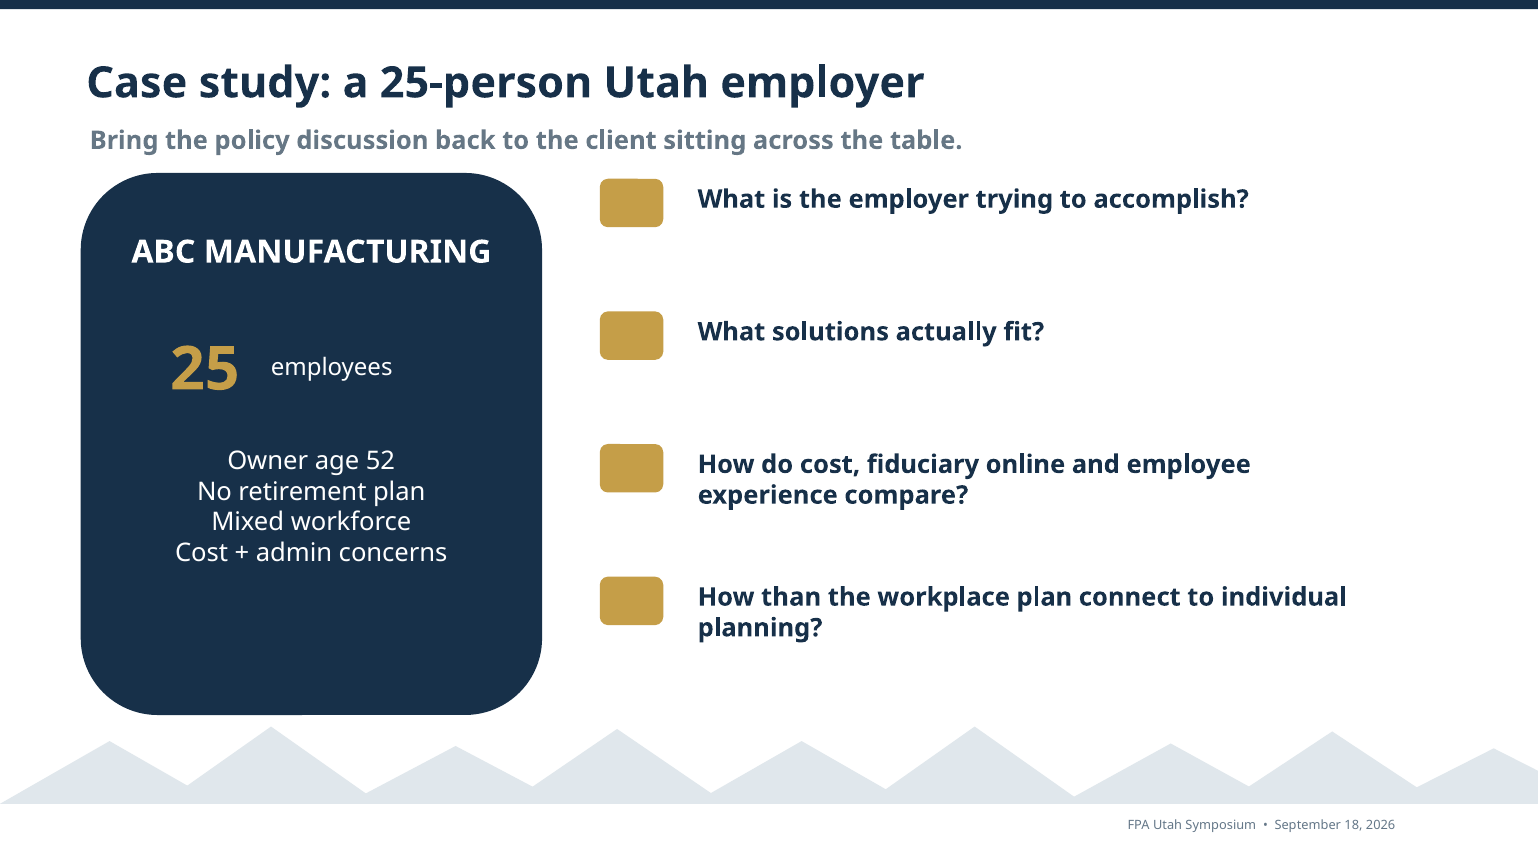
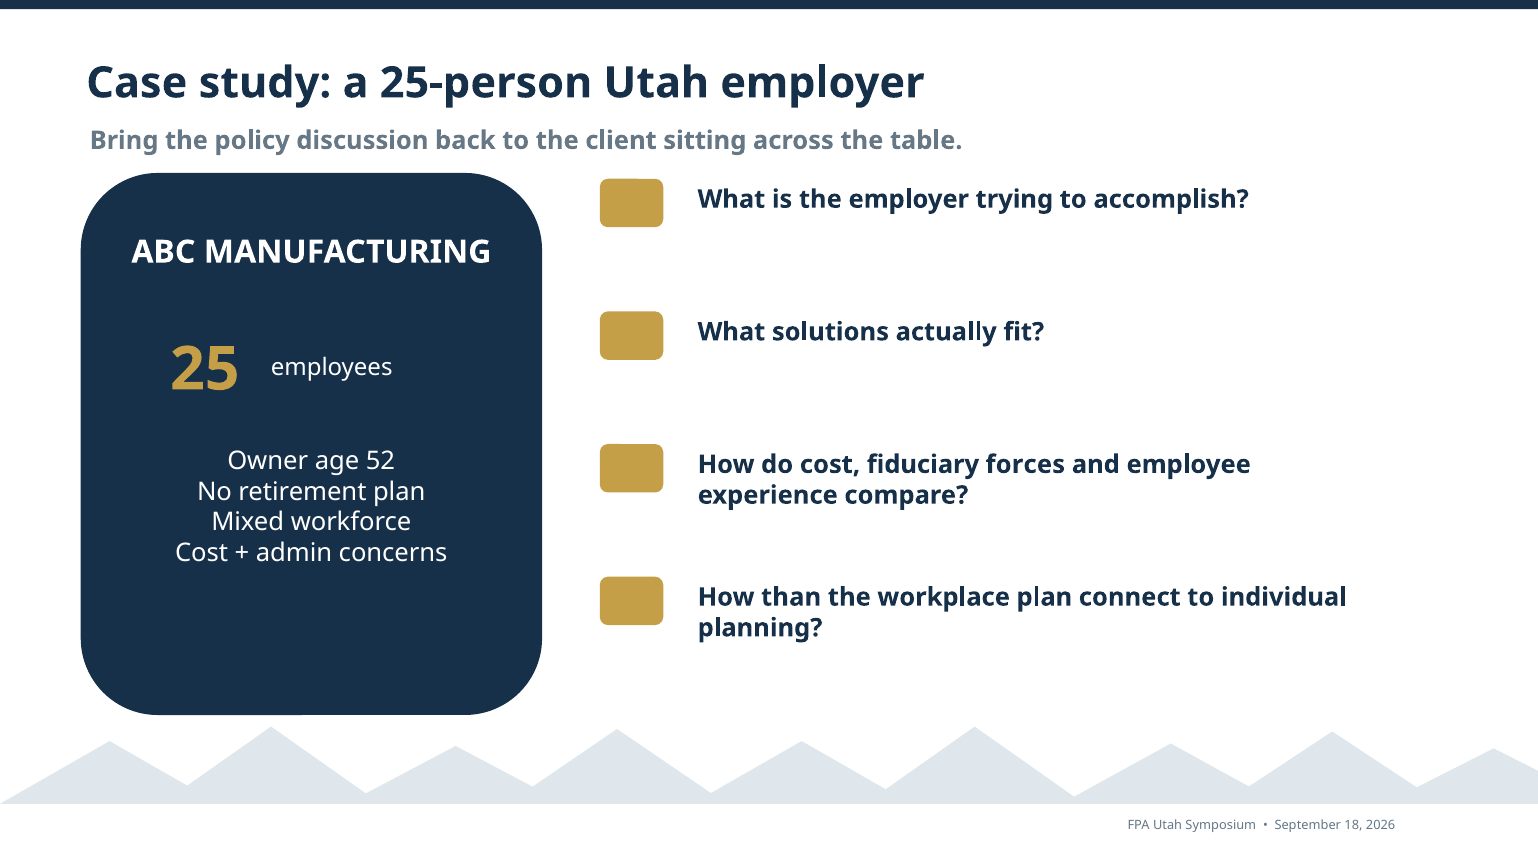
online: online -> forces (1025, 465)
